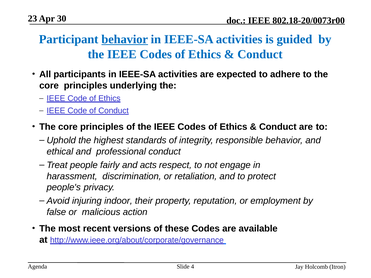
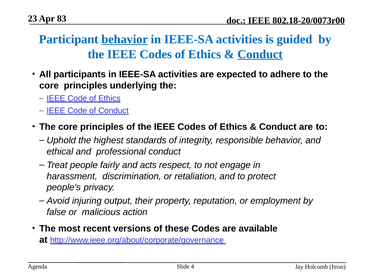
30: 30 -> 83 (62, 19)
Conduct underline: none -> present (260, 54)
indoor: indoor -> output (118, 201)
